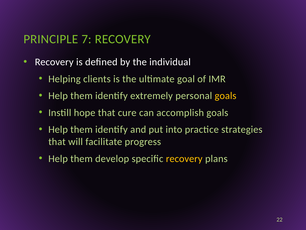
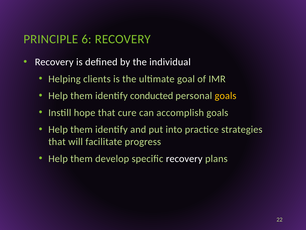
7: 7 -> 6 (86, 39)
extremely: extremely -> conducted (152, 96)
recovery colour: yellow -> white (184, 158)
